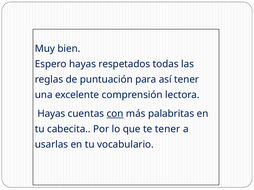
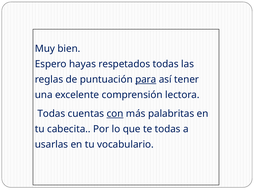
para underline: none -> present (146, 80)
Hayas: Hayas -> Todas (51, 114)
te tener: tener -> todas (168, 129)
